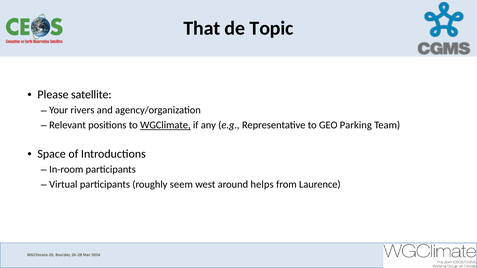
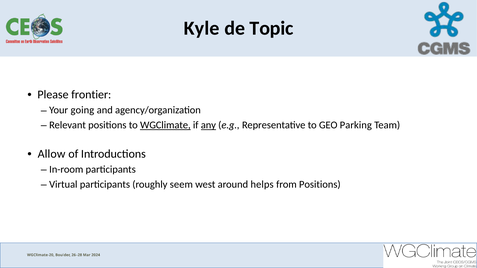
That: That -> Kyle (202, 28)
satellite: satellite -> frontier (91, 95)
rivers: rivers -> going (82, 110)
any underline: none -> present (208, 125)
Space: Space -> Allow (52, 154)
from Laurence: Laurence -> Positions (320, 185)
